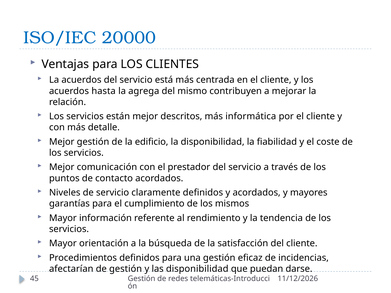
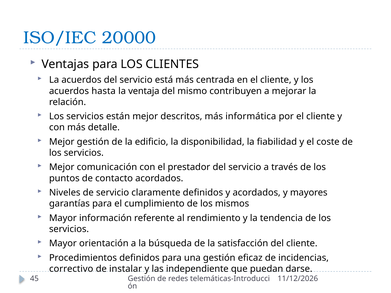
agrega: agrega -> ventaja (144, 91)
afectarían: afectarían -> correctivo (71, 269)
de gestión: gestión -> instalar (126, 269)
las disponibilidad: disponibilidad -> independiente (197, 269)
